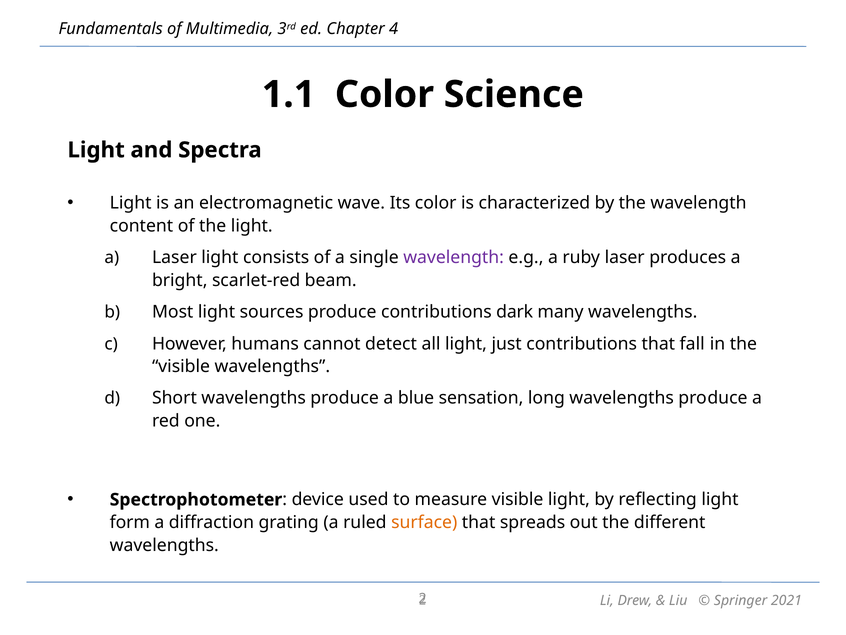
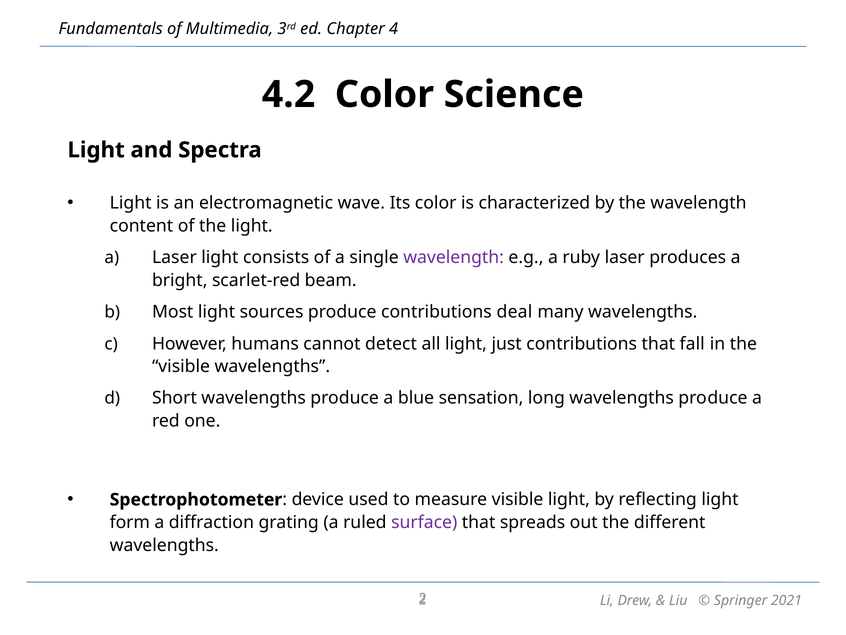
1.1: 1.1 -> 4.2 (289, 94)
dark: dark -> deal (514, 312)
surface colour: orange -> purple (424, 522)
